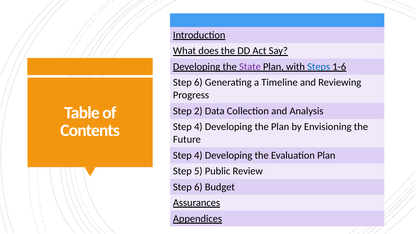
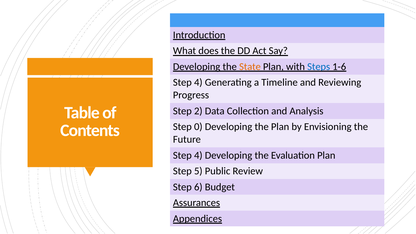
State colour: purple -> orange (250, 67)
6: 6 -> 4 (198, 83)
4: 4 -> 0 (198, 127)
